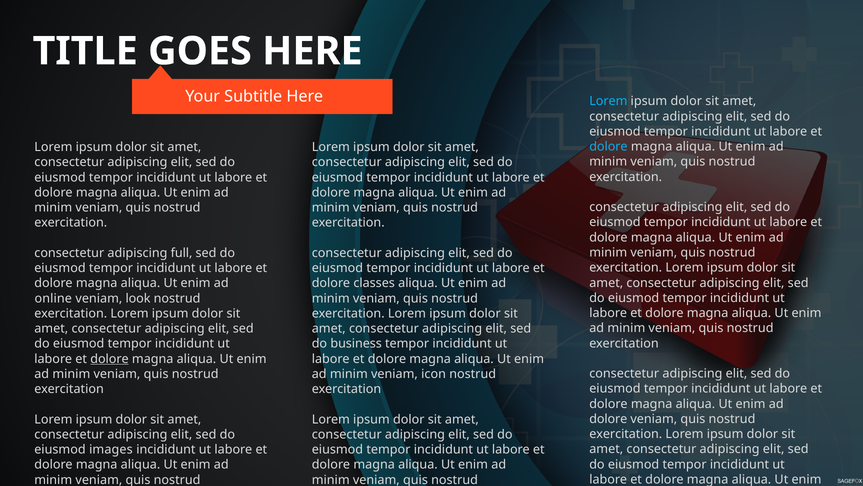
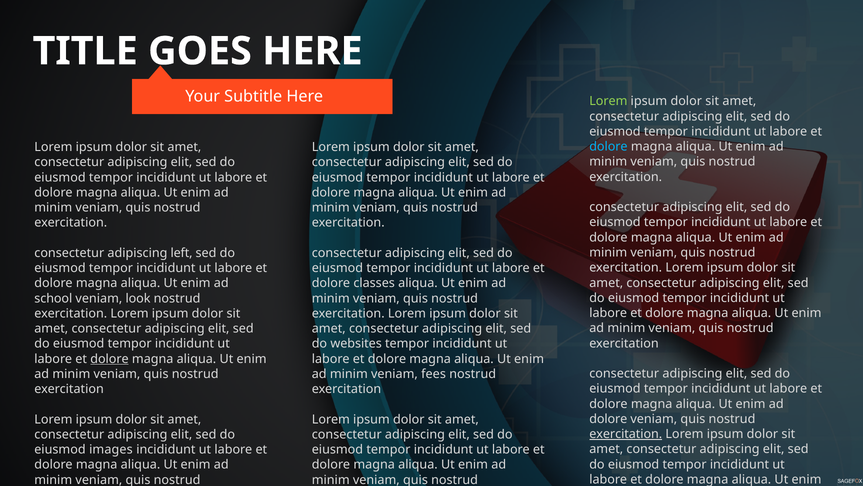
Lorem colour: light blue -> light green (608, 101)
full: full -> left (182, 253)
online: online -> school (53, 298)
business: business -> websites (356, 343)
icon: icon -> fees (434, 374)
exercitation underline: none -> present (626, 434)
